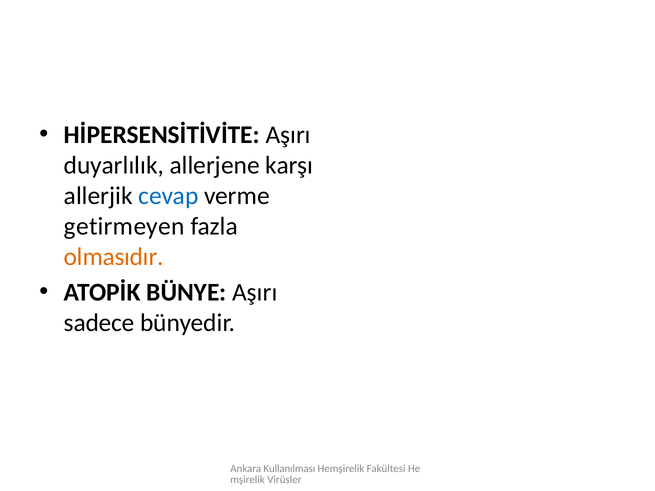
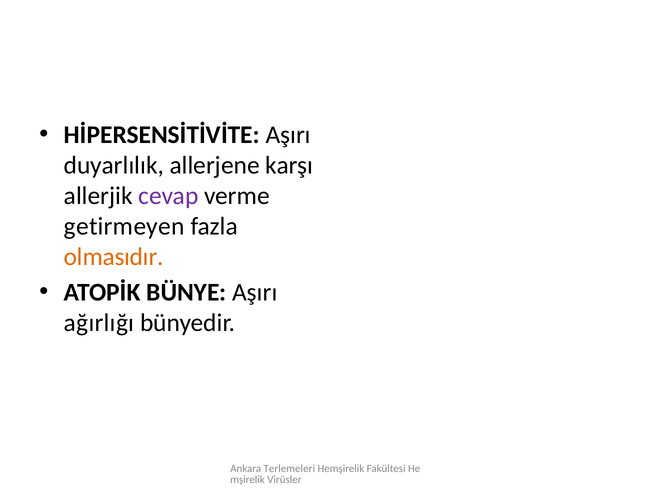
cevap colour: blue -> purple (168, 196)
sadece: sadece -> ağırlığı (99, 323)
Kullanılması: Kullanılması -> Terlemeleri (289, 469)
